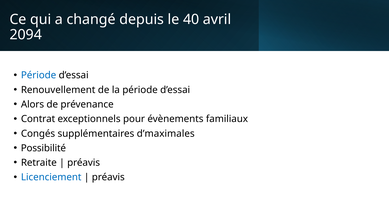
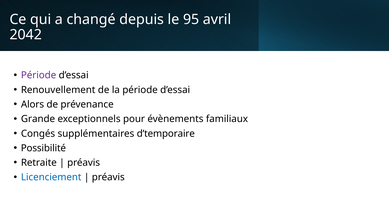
40: 40 -> 95 (191, 19)
2094: 2094 -> 2042 (26, 35)
Période colour: blue -> purple (39, 75)
Contrat: Contrat -> Grande (38, 119)
d’maximales: d’maximales -> d’temporaire (166, 133)
